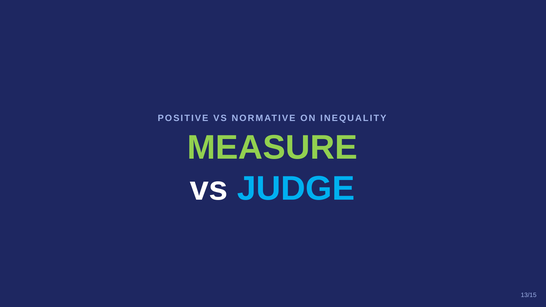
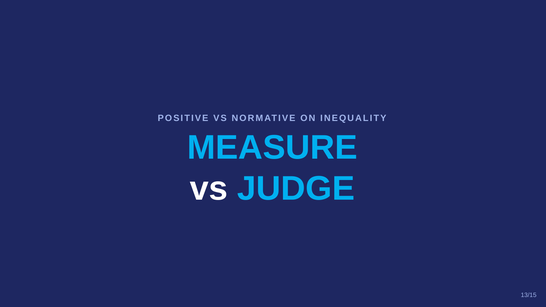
MEASURE colour: light green -> light blue (272, 148)
